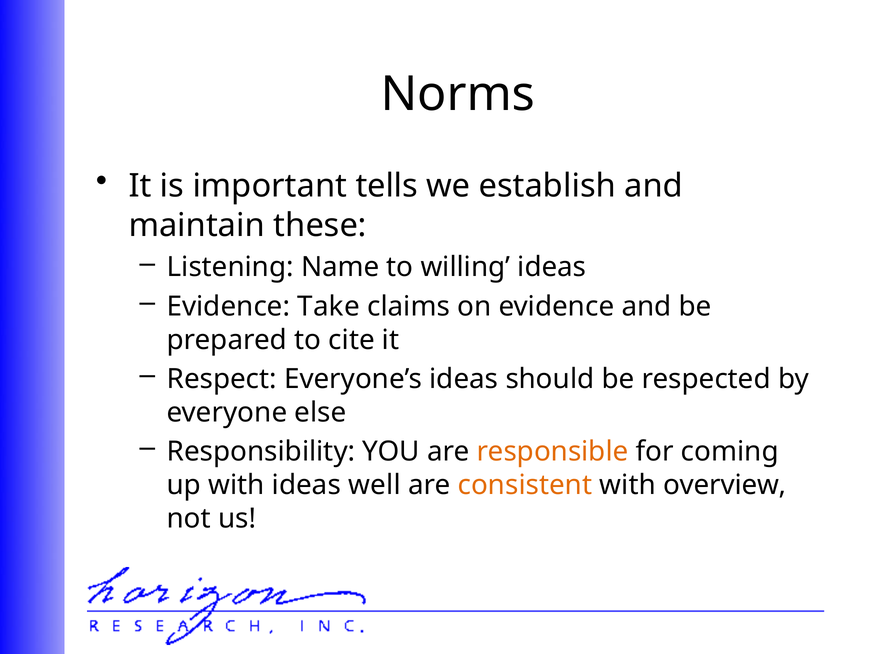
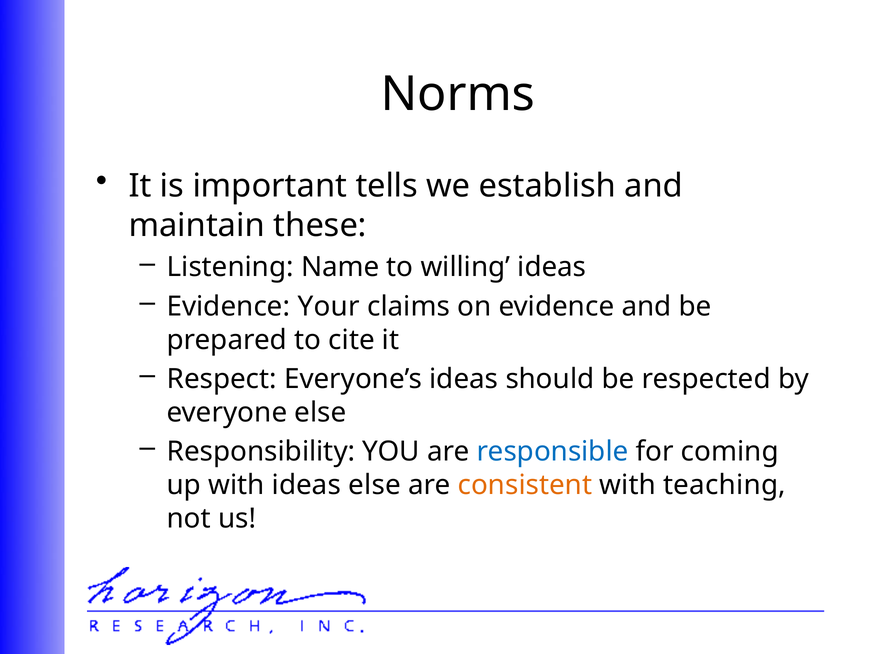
Take: Take -> Your (329, 306)
responsible colour: orange -> blue (552, 452)
ideas well: well -> else (374, 485)
overview: overview -> teaching (724, 485)
